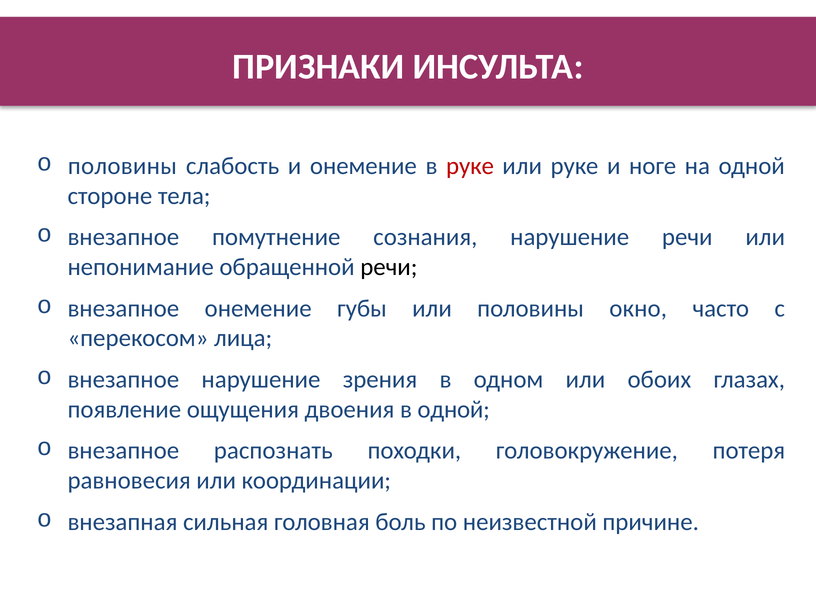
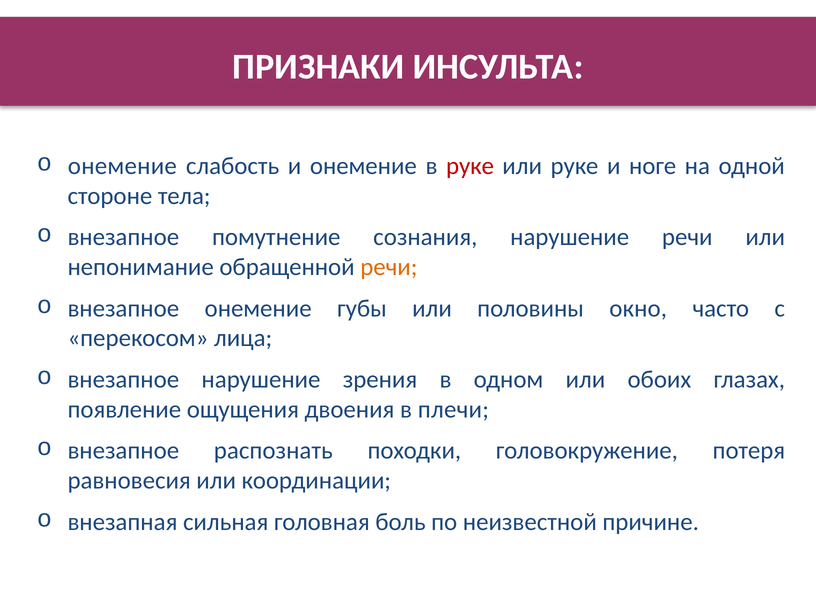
половины: половины -> онемение (122, 166)
речи colour: black -> orange (389, 267)
в одной: одной -> плечи (453, 409)
